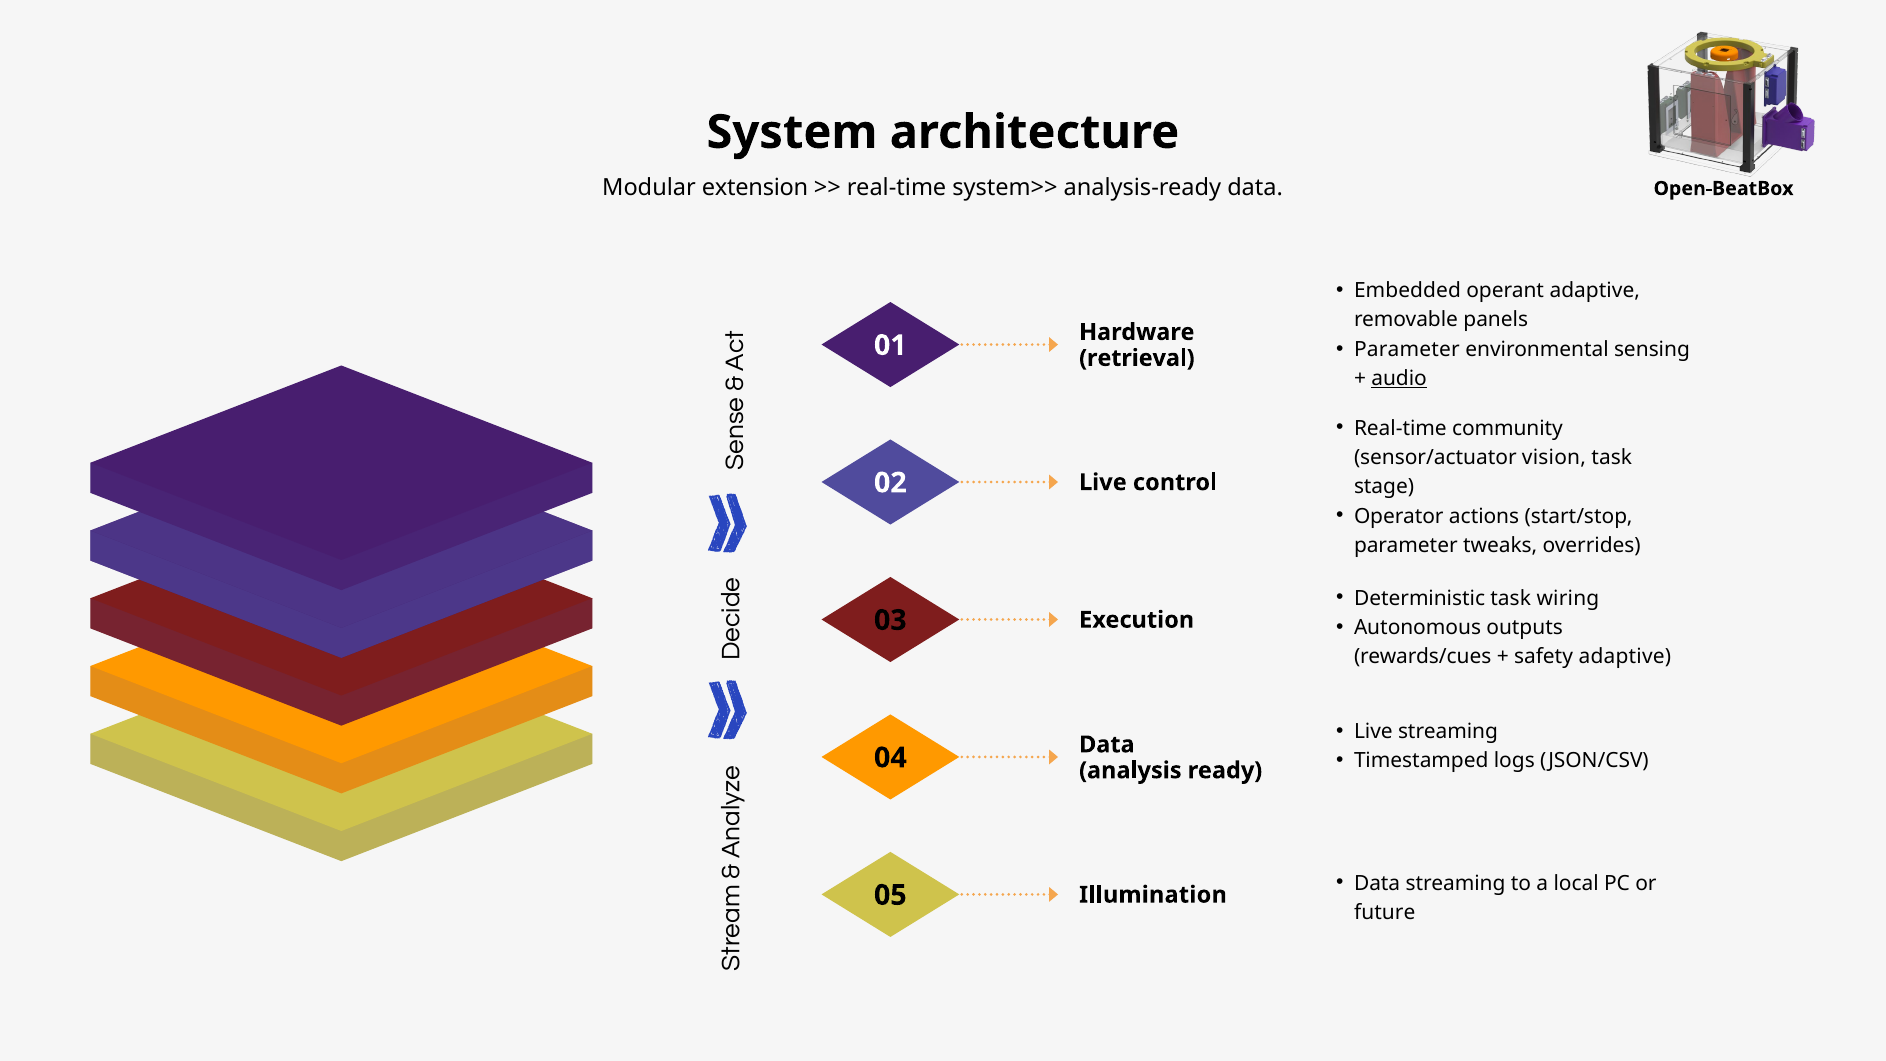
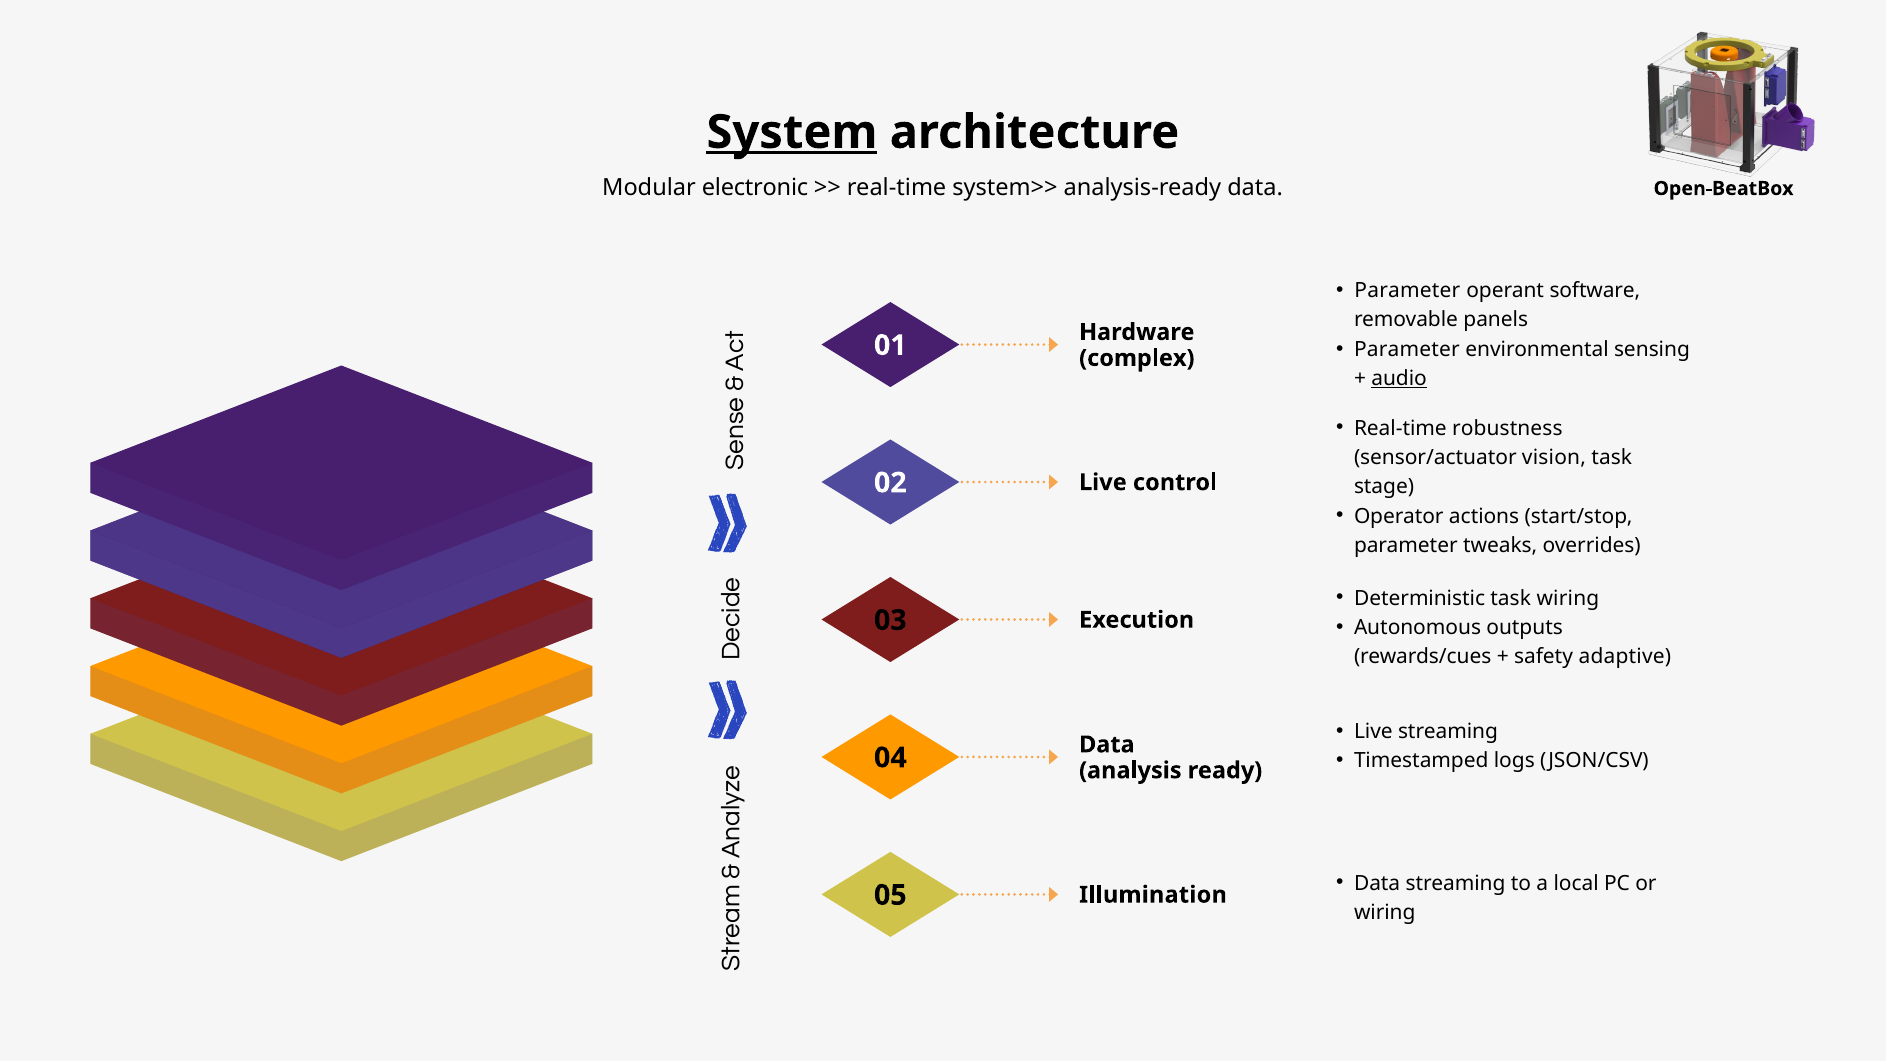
System underline: none -> present (792, 132)
extension: extension -> electronic (755, 188)
Embedded: Embedded -> Parameter (1407, 291)
operant adaptive: adaptive -> software (1595, 291)
retrieval: retrieval -> complex (1137, 358)
community: community -> robustness (1507, 428)
future: future -> wiring (1385, 912)
